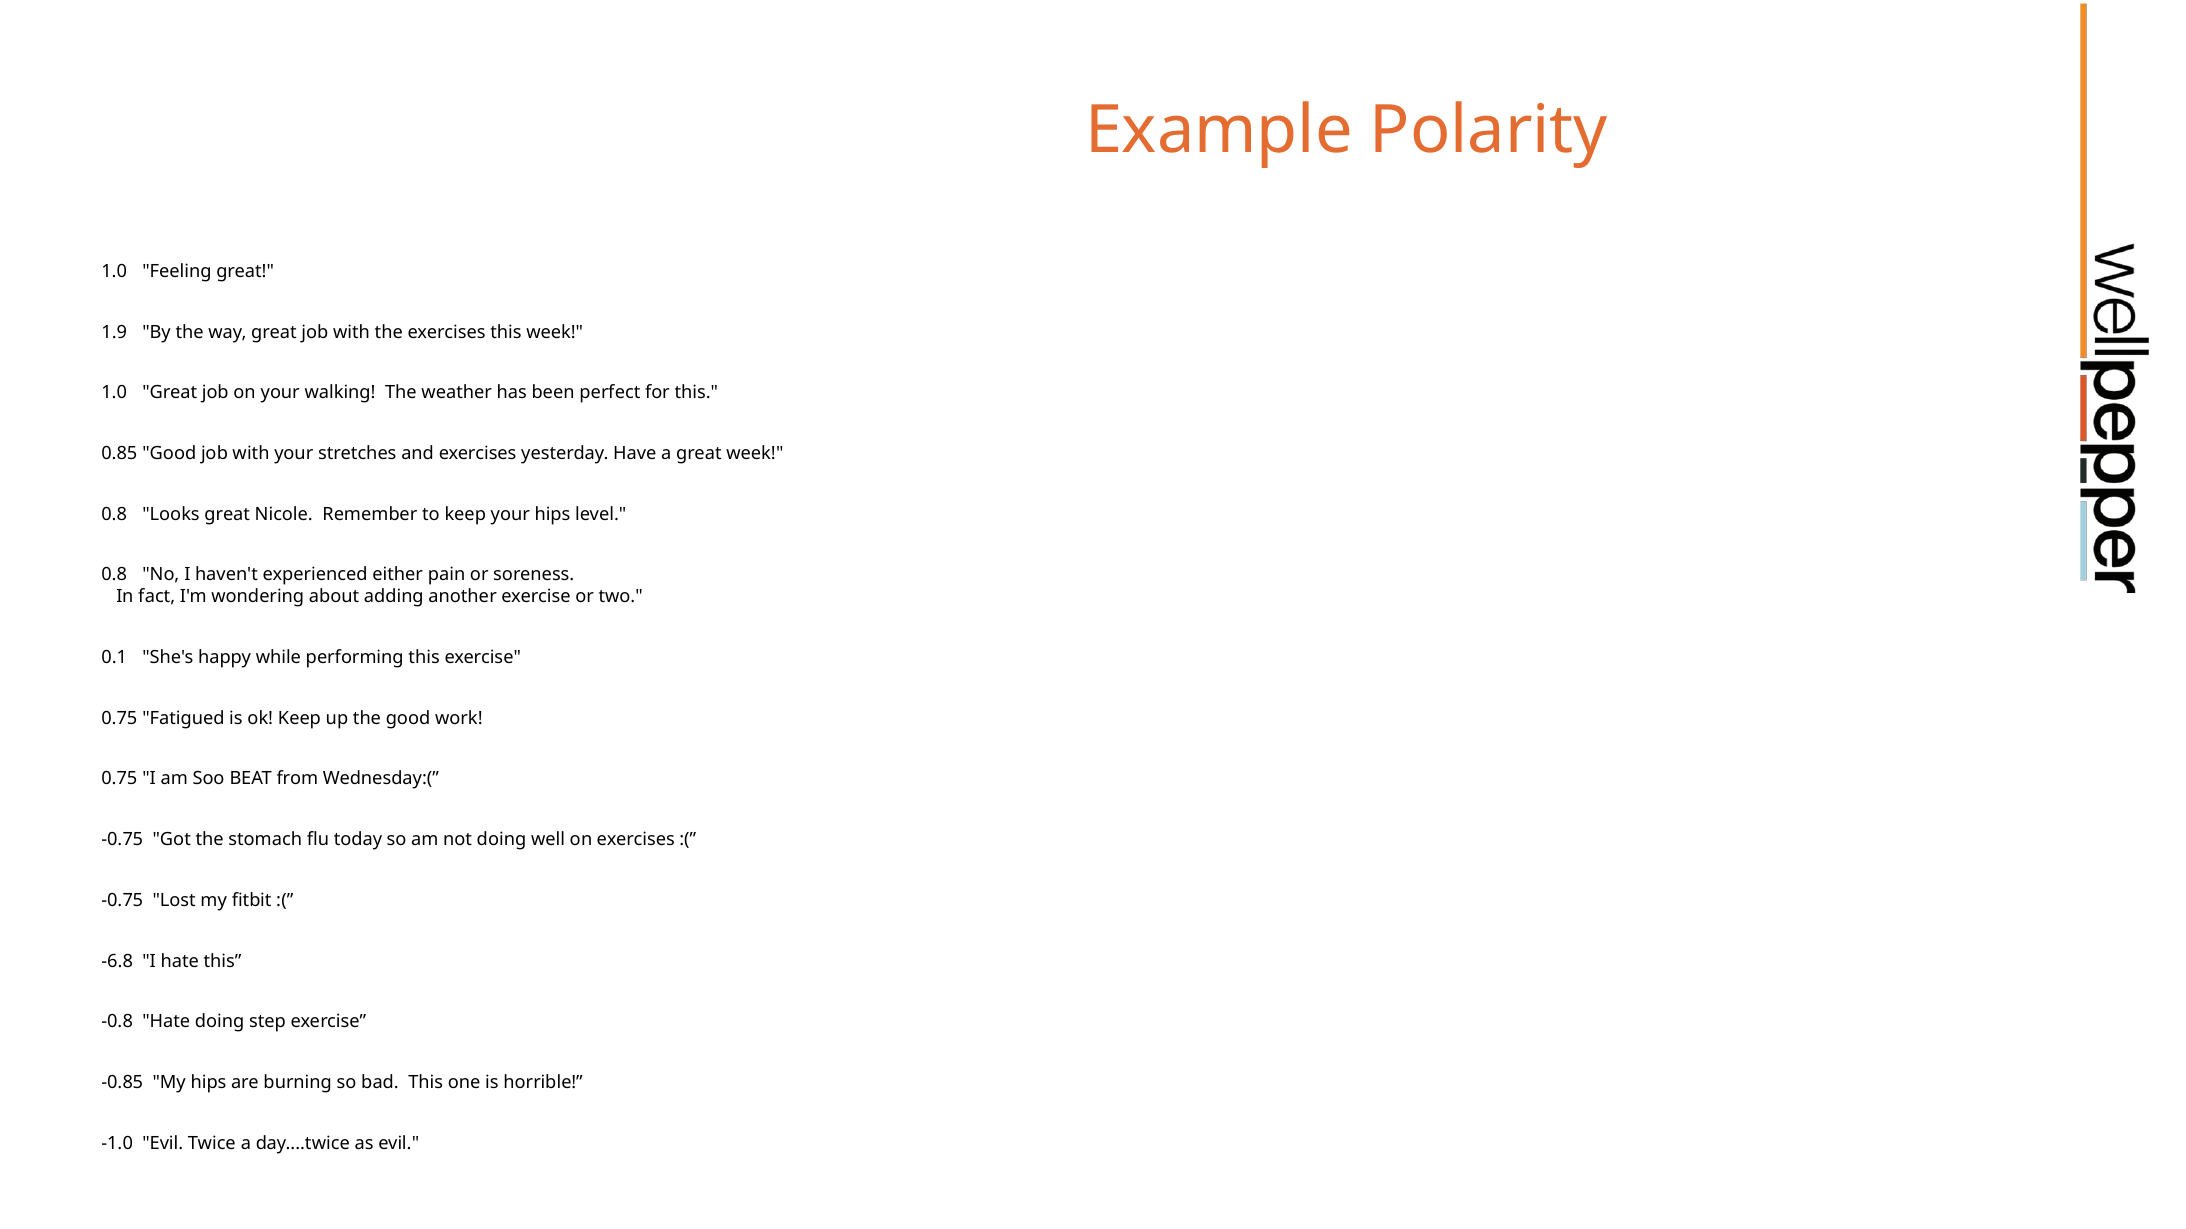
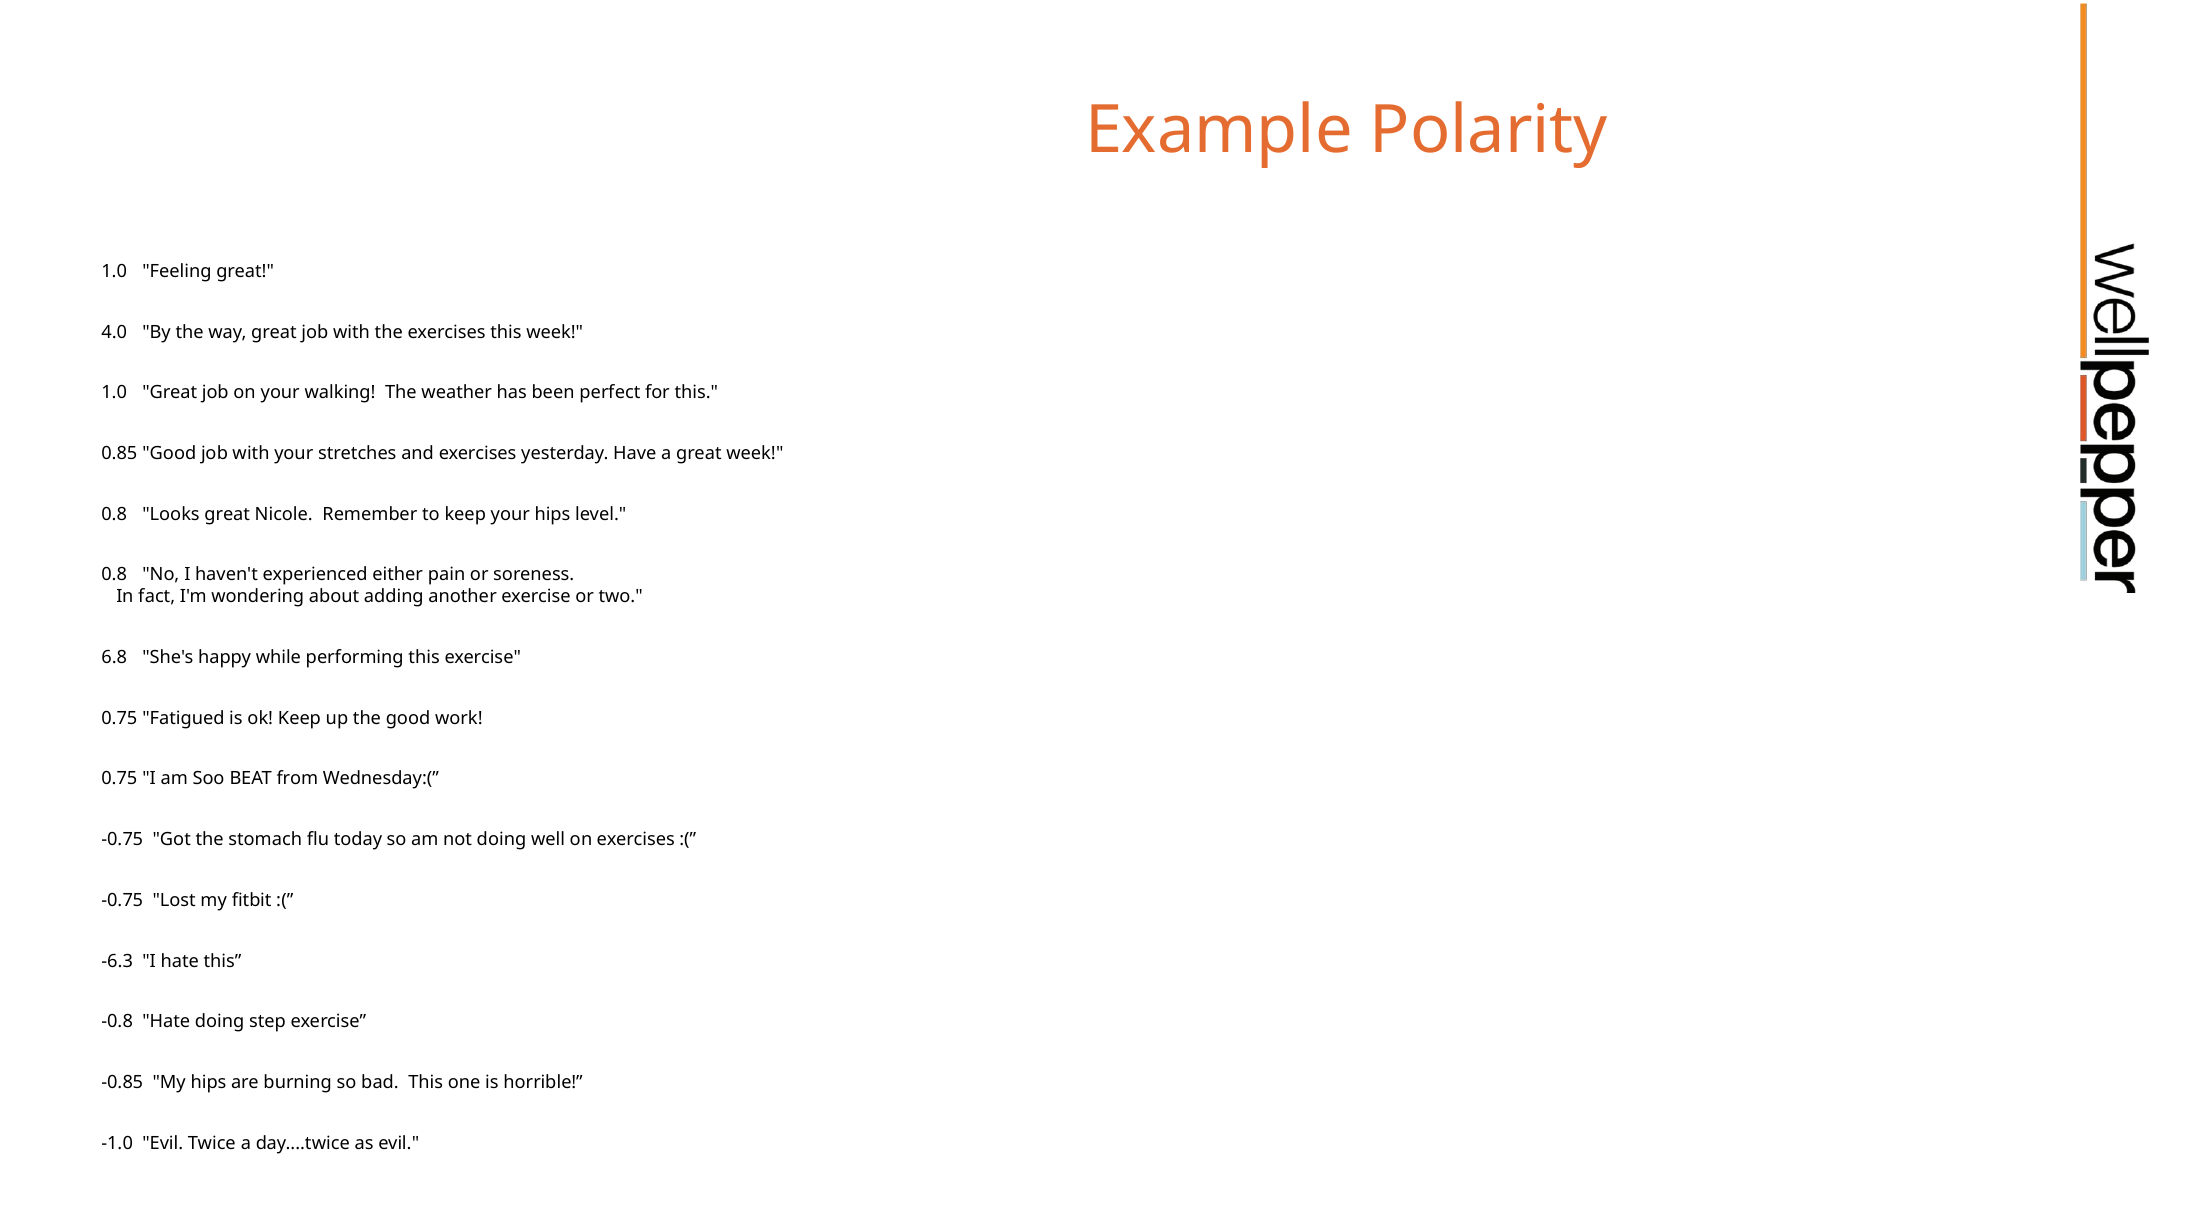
1.9: 1.9 -> 4.0 (114, 332)
0.1: 0.1 -> 6.8 (114, 658)
-6.8: -6.8 -> -6.3 (117, 962)
